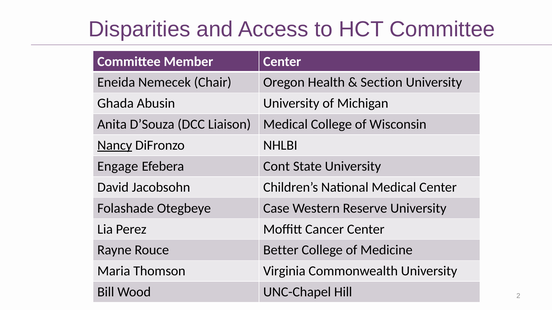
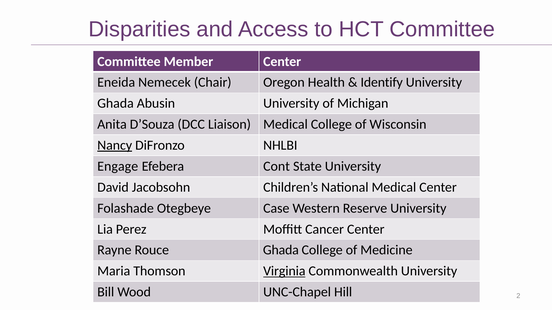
Section: Section -> Identify (382, 83)
Rouce Better: Better -> Ghada (281, 250)
Virginia underline: none -> present (284, 271)
